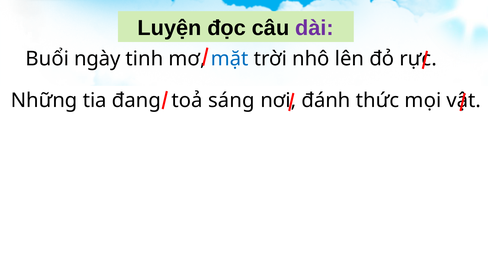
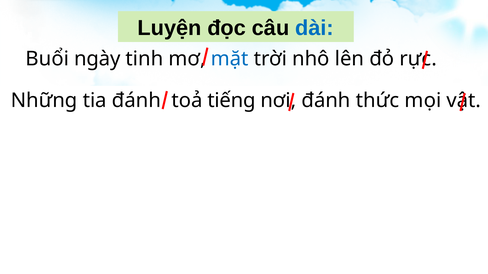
dài colour: purple -> blue (315, 28)
tia đang: đang -> đánh (136, 101)
sáng: sáng -> tiếng (232, 101)
